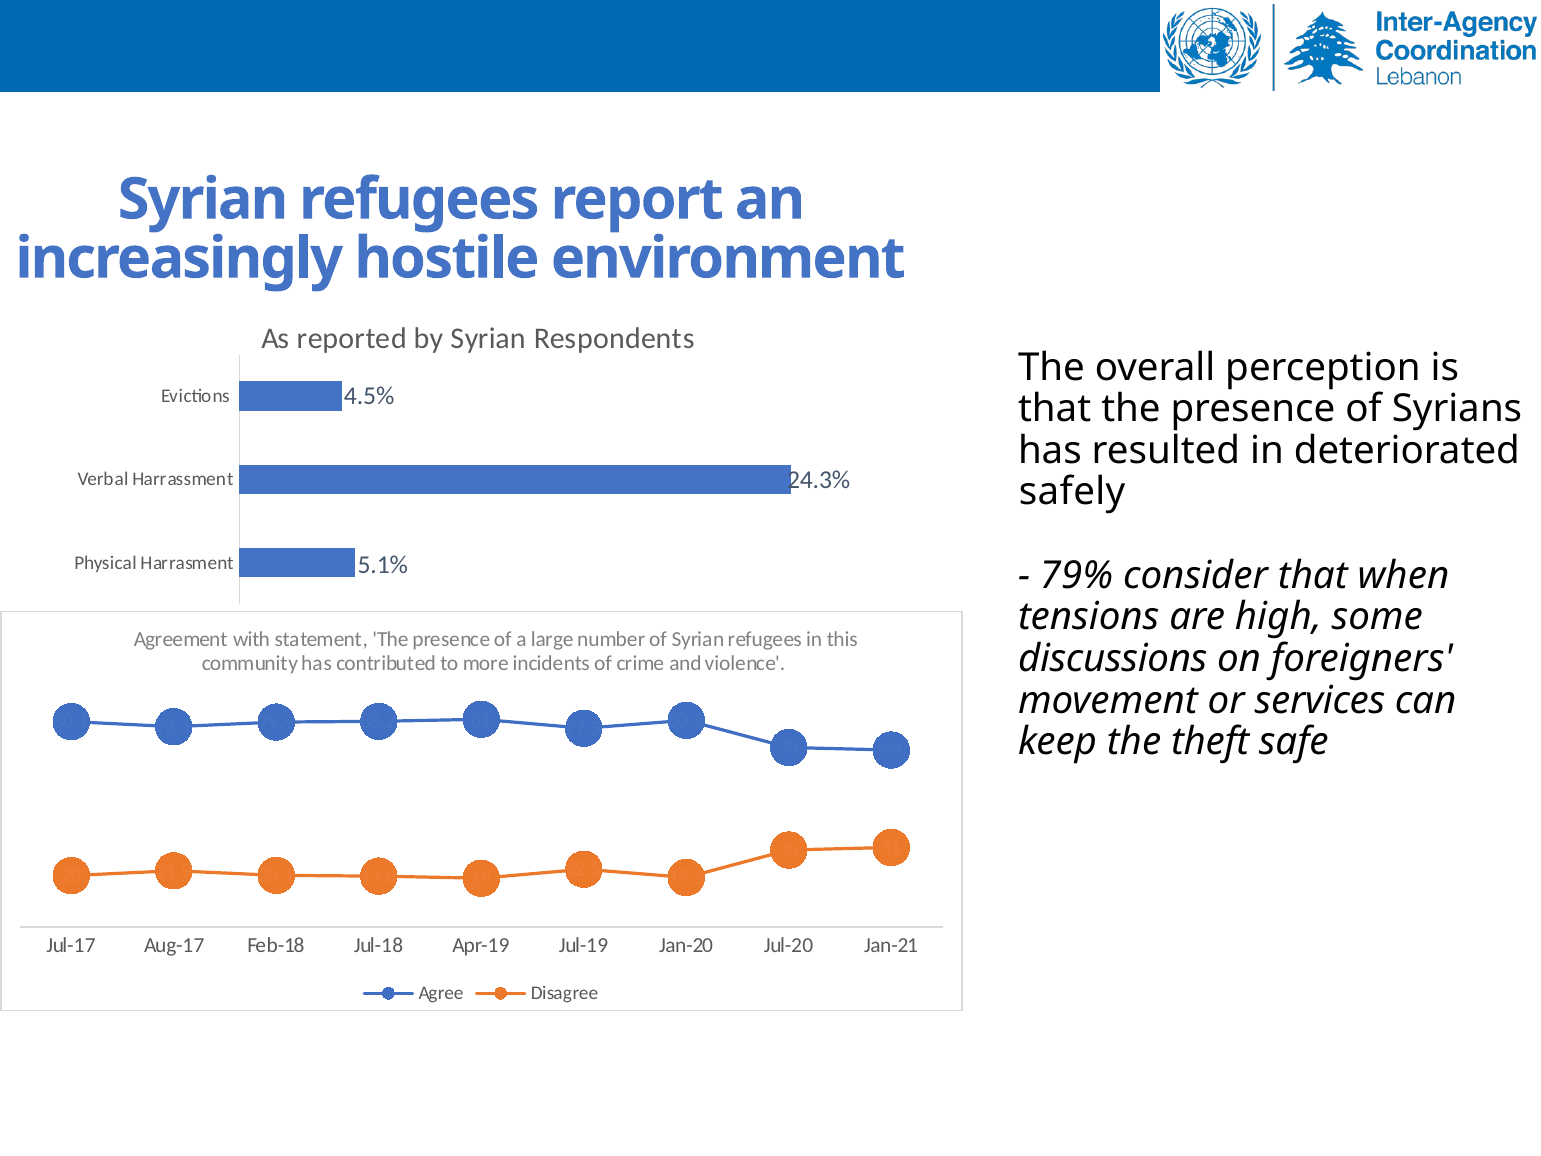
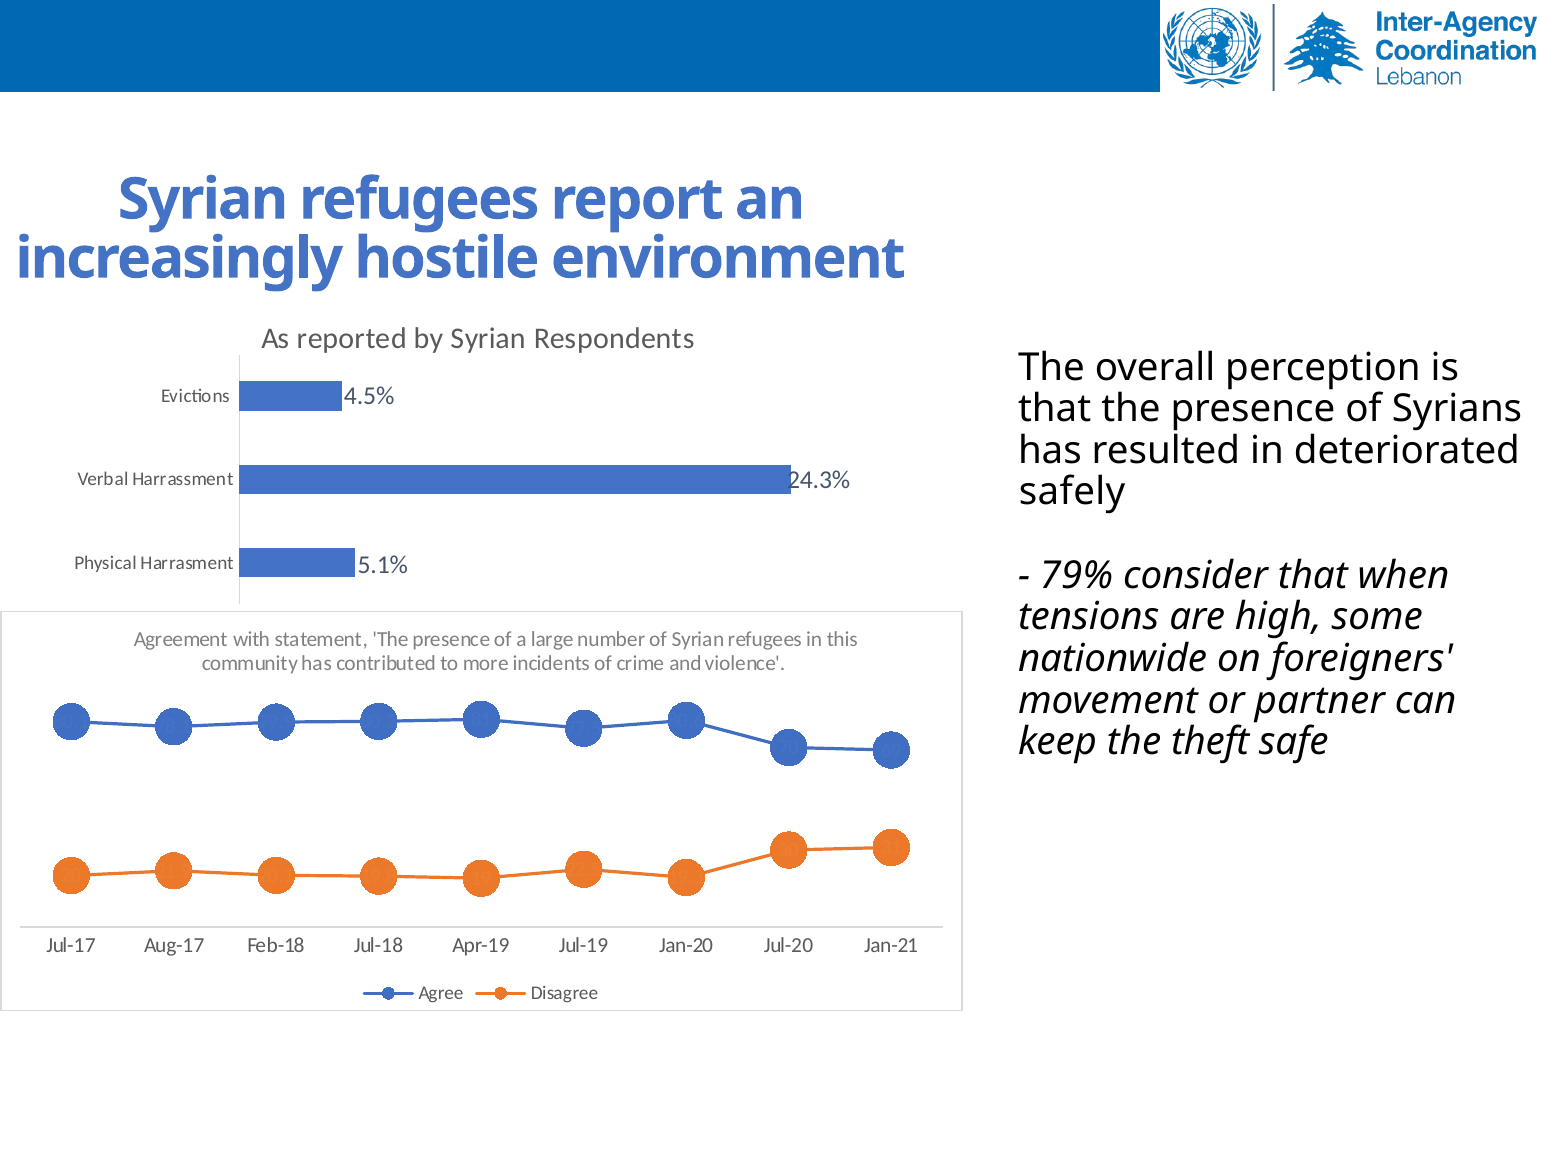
discussions: discussions -> nationwide (1113, 659)
services: services -> partner (1320, 700)
